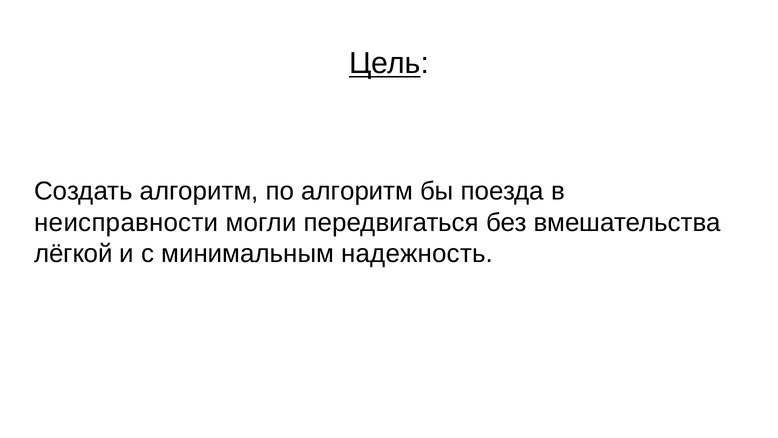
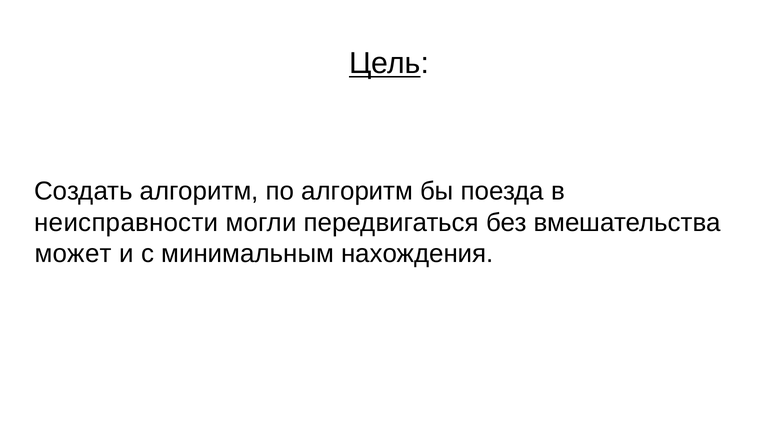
лёгкой: лёгкой -> может (73, 253)
надежность: надежность -> нахождения (417, 253)
